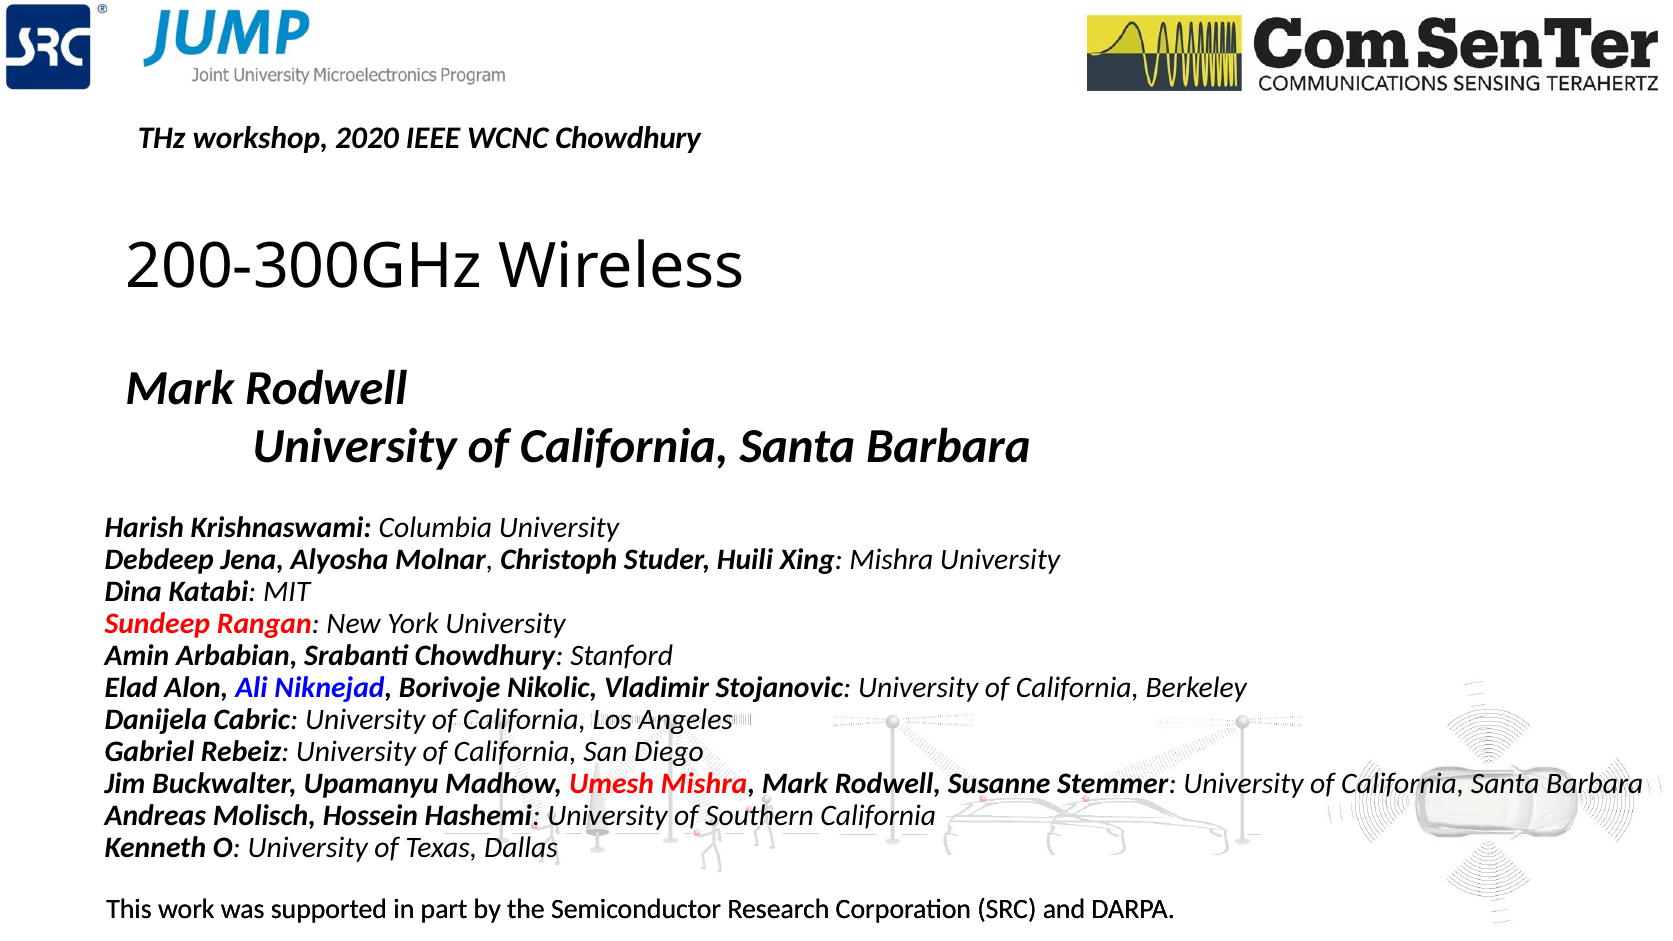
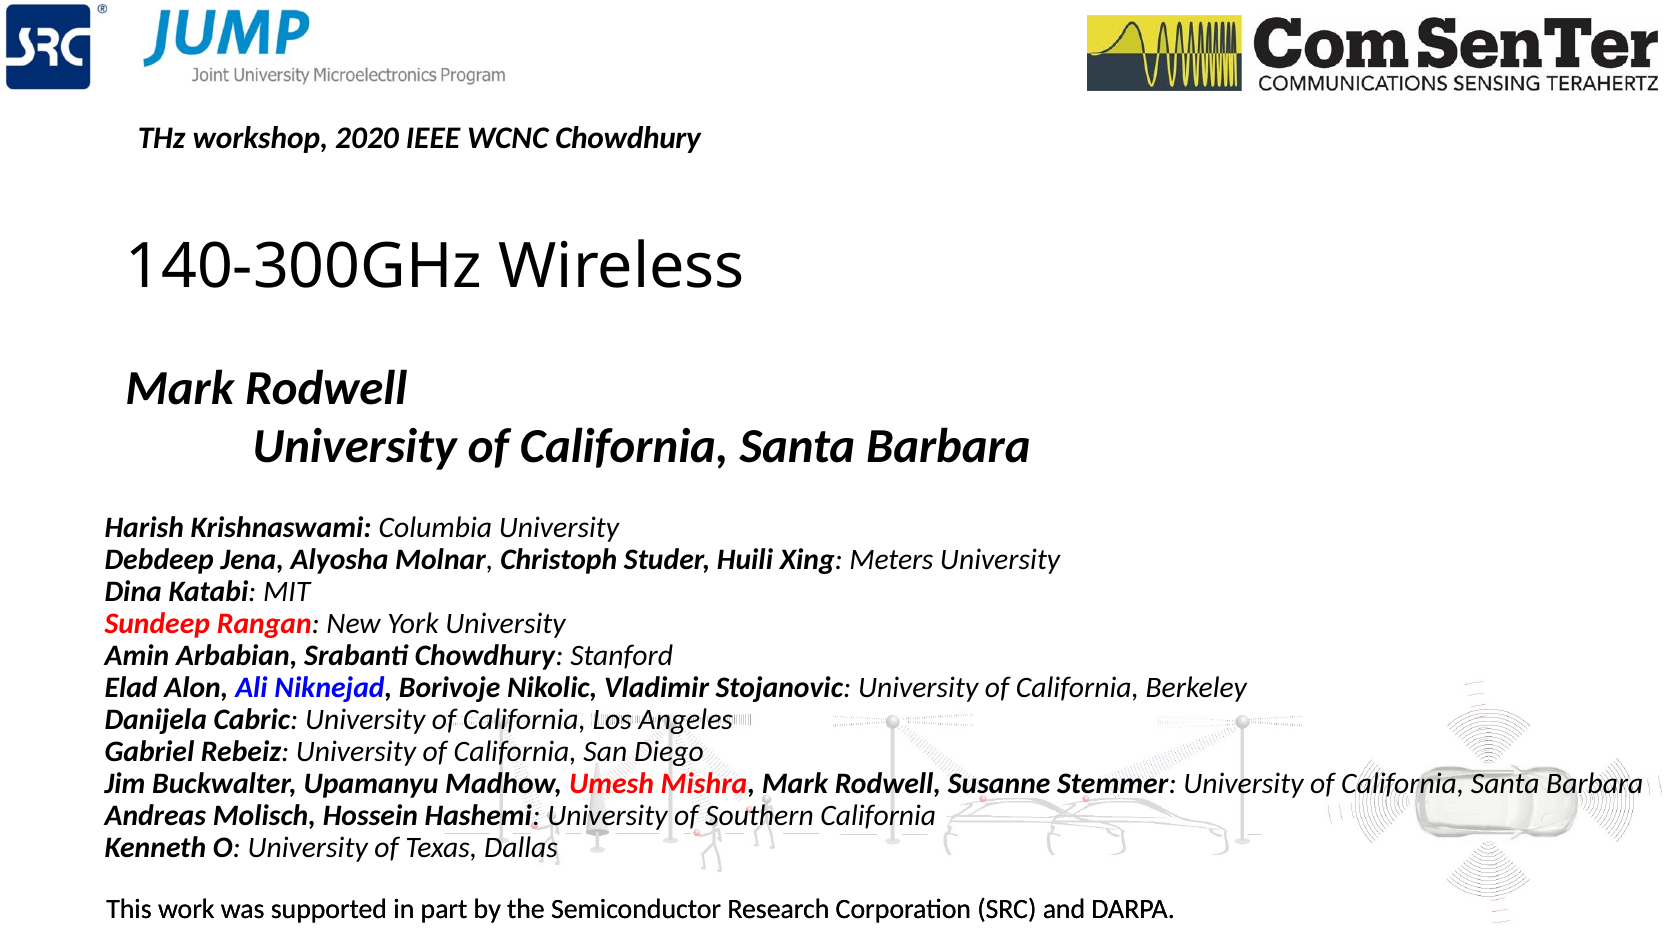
200-300GHz: 200-300GHz -> 140-300GHz (304, 267)
Xing Mishra: Mishra -> Meters (891, 560)
